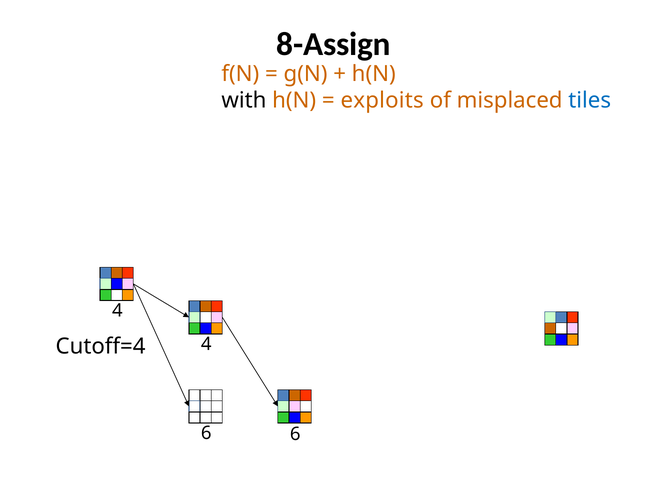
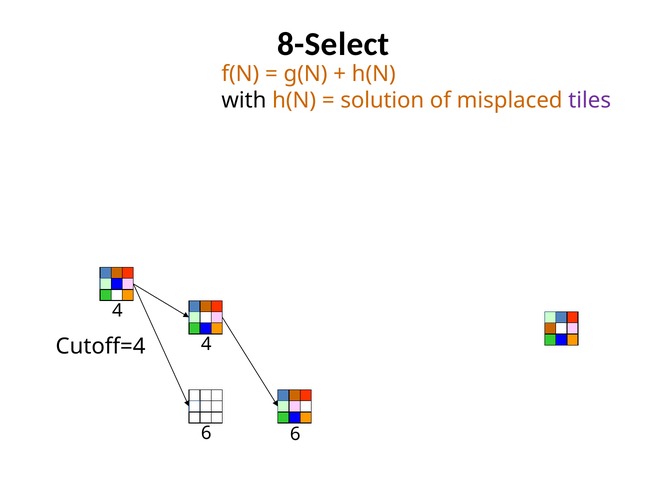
8-Assign: 8-Assign -> 8-Select (333, 44)
exploits: exploits -> solution (382, 100)
tiles colour: blue -> purple (590, 100)
